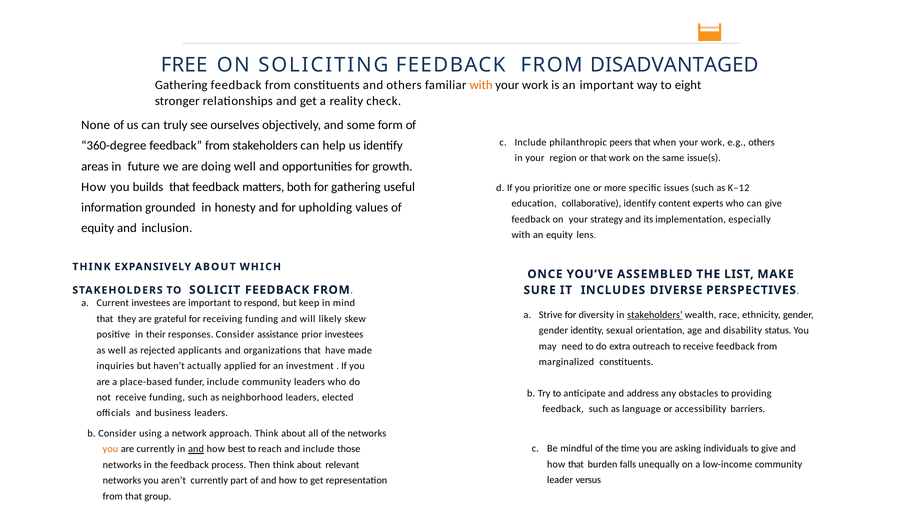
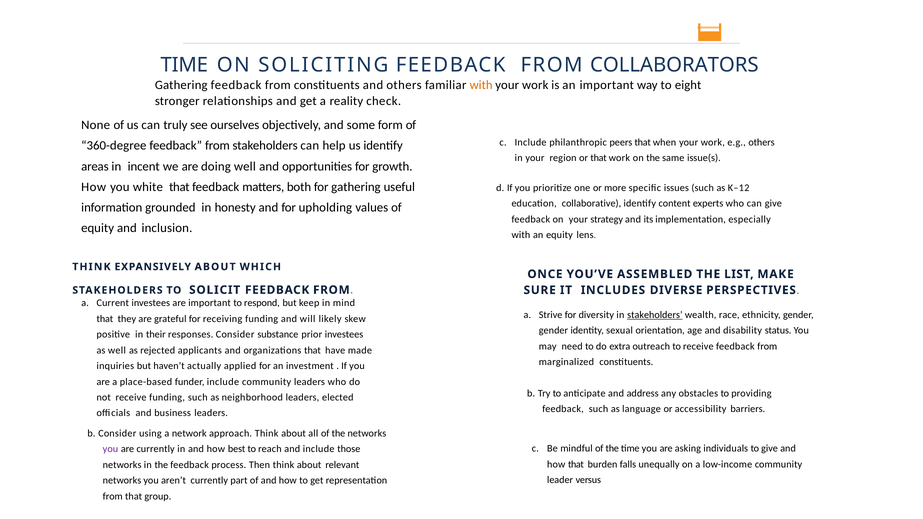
FREE: FREE -> TIME (184, 65)
DISADVANTAGED: DISADVANTAGED -> COLLABORATORS (674, 65)
future: future -> incent (144, 166)
builds: builds -> white (148, 187)
assistance: assistance -> substance (278, 335)
you colour: orange -> purple (110, 449)
and underline: present -> none (196, 449)
